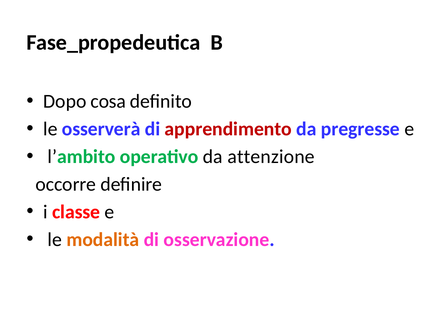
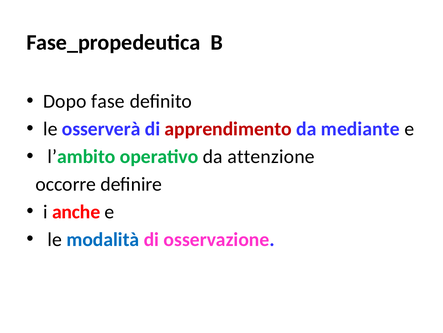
cosa: cosa -> fase (108, 101)
pregresse: pregresse -> mediante (360, 129)
classe: classe -> anche (76, 211)
modalità colour: orange -> blue (103, 239)
